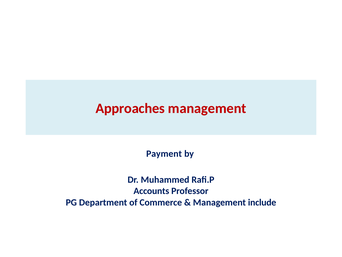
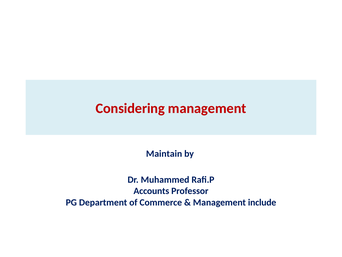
Approaches: Approaches -> Considering (130, 108)
Payment: Payment -> Maintain (164, 153)
